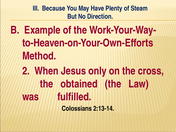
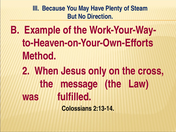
obtained: obtained -> message (79, 84)
